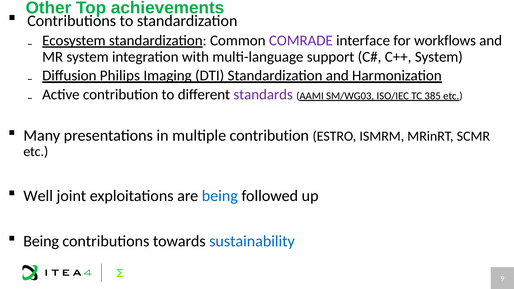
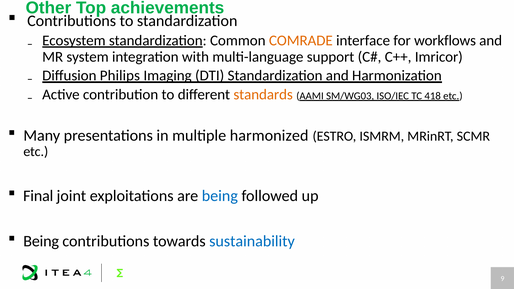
COMRADE colour: purple -> orange (301, 41)
C++ System: System -> Imricor (439, 57)
standards colour: purple -> orange (263, 95)
385: 385 -> 418 (433, 96)
multiple contribution: contribution -> harmonized (269, 136)
Well: Well -> Final (38, 196)
